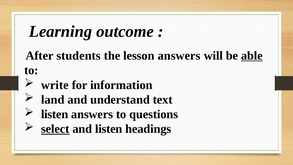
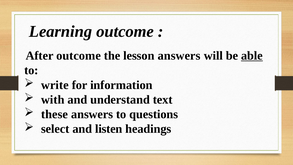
After students: students -> outcome (79, 56)
land: land -> with (53, 100)
listen: listen -> these (55, 114)
select underline: present -> none (55, 129)
